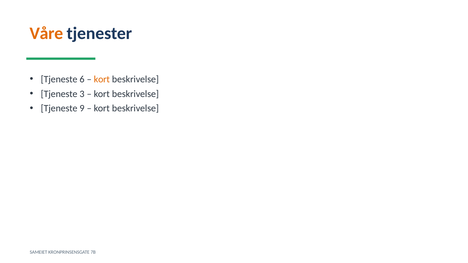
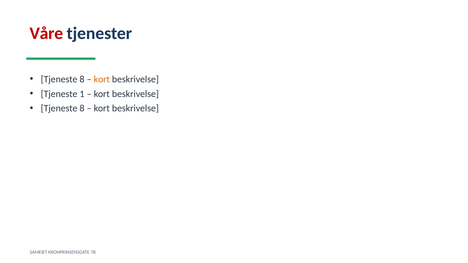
Våre colour: orange -> red (46, 33)
6: 6 -> 8 (82, 79)
3: 3 -> 1 (82, 94)
9: 9 -> 8 (82, 109)
